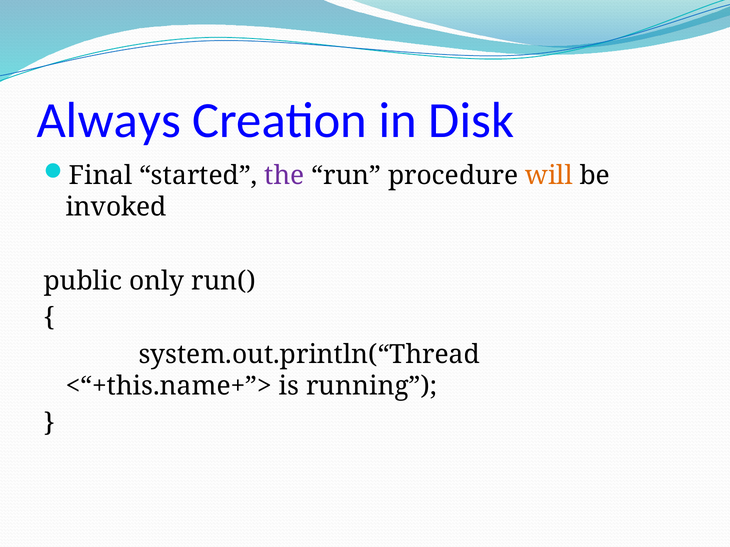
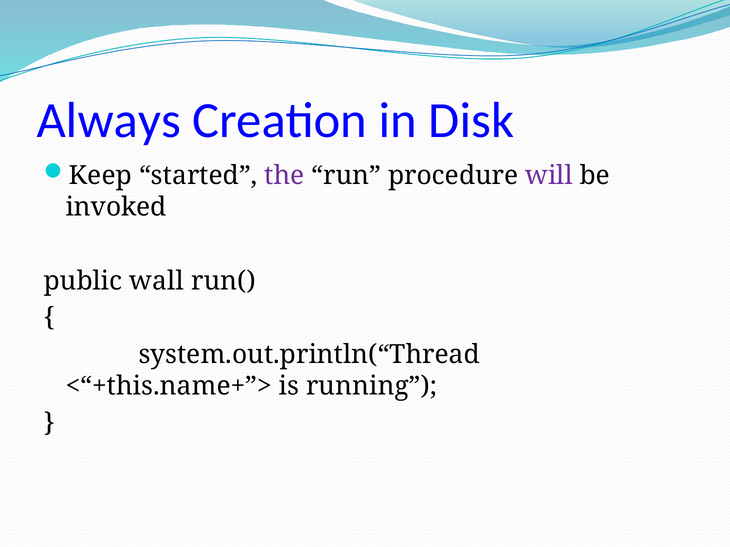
Final: Final -> Keep (100, 176)
will colour: orange -> purple (549, 176)
only: only -> wall (157, 281)
